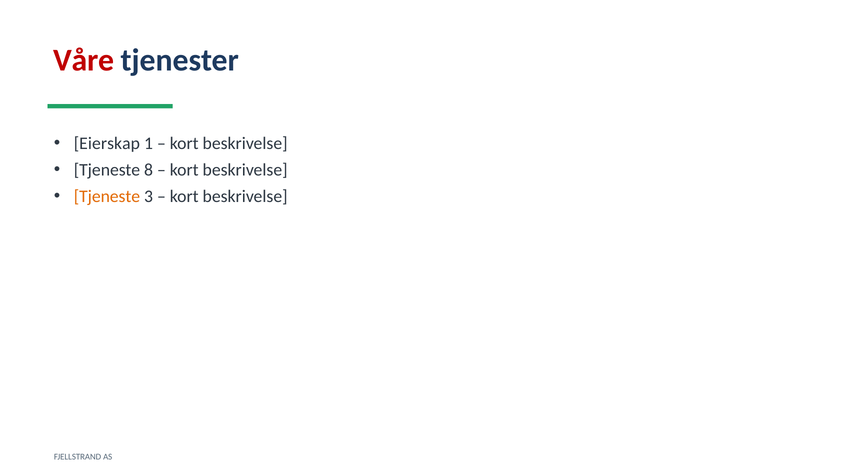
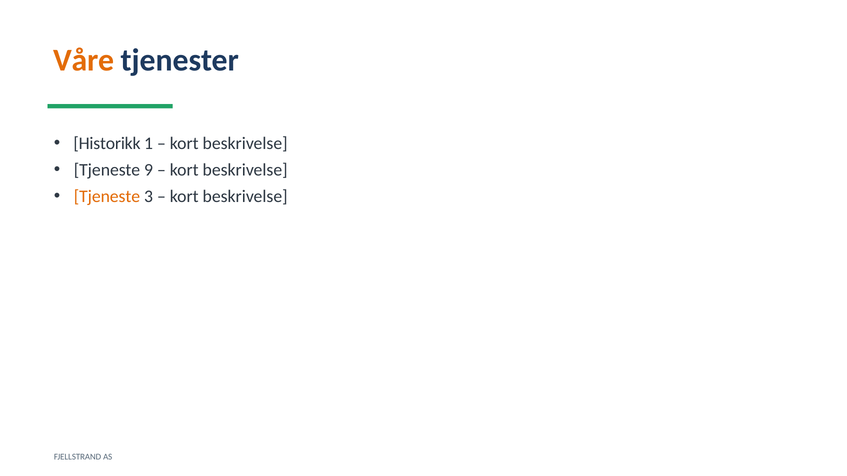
Våre colour: red -> orange (84, 60)
Eierskap: Eierskap -> Historikk (107, 143)
8: 8 -> 9 (148, 170)
